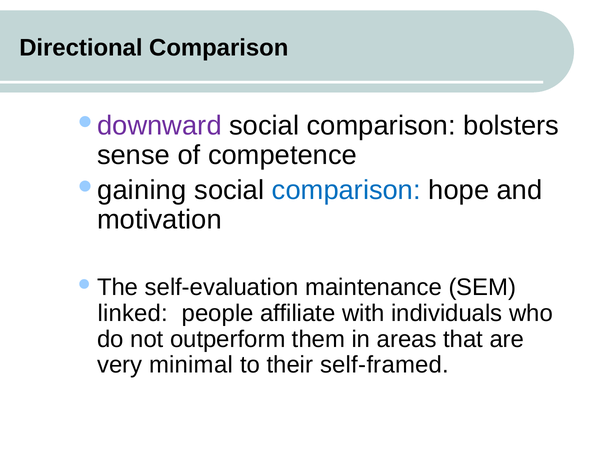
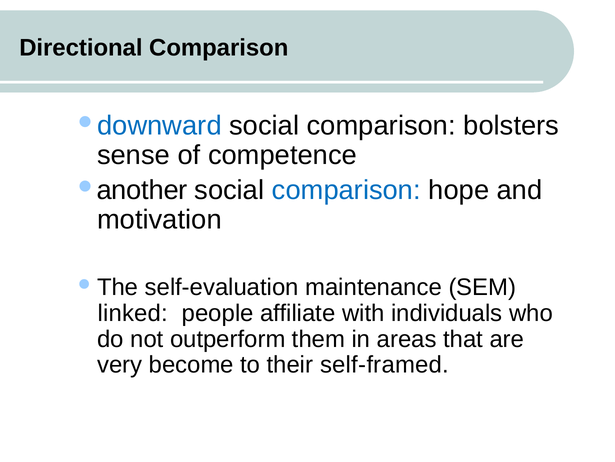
downward colour: purple -> blue (159, 125)
gaining: gaining -> another (142, 190)
minimal: minimal -> become (191, 364)
